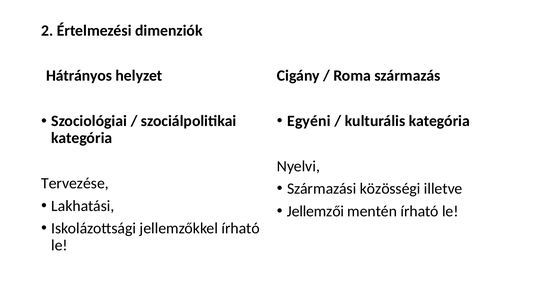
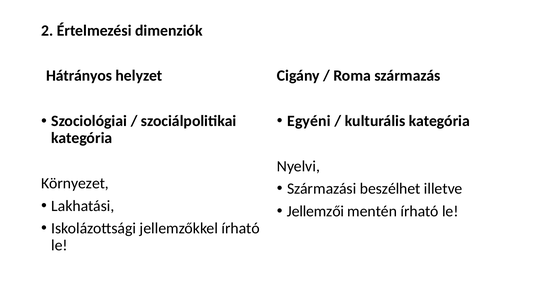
Tervezése: Tervezése -> Környezet (75, 183)
közösségi: közösségi -> beszélhet (390, 189)
